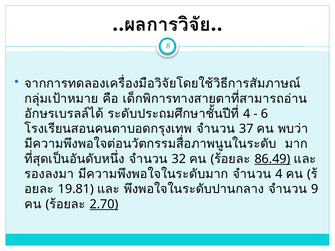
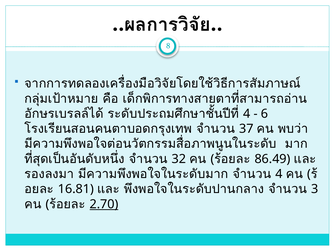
86.49 underline: present -> none (272, 159)
19.81: 19.81 -> 16.81 (76, 189)
9: 9 -> 3 (315, 189)
